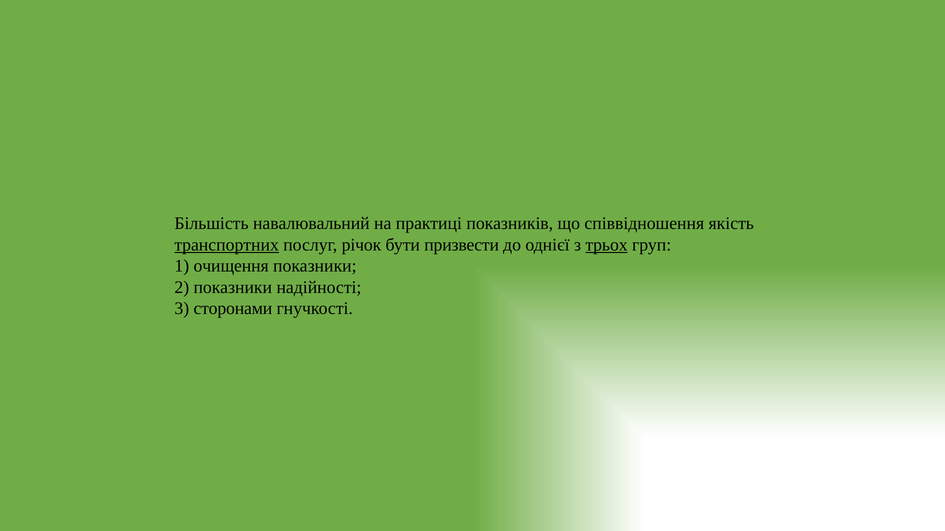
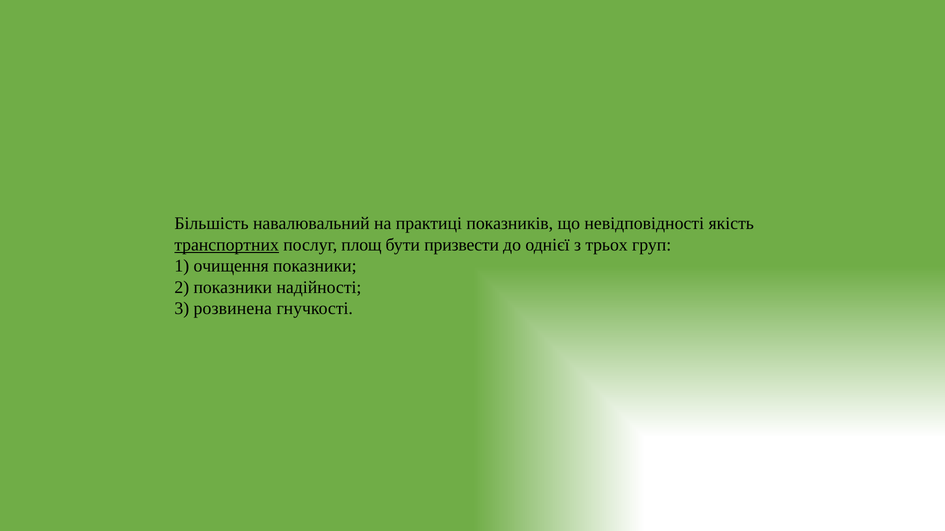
співвідношення: співвідношення -> невідповідності (644, 224)
річок: річок -> площ (361, 245)
трьох underline: present -> none (607, 245)
сторонами: сторонами -> розвинена (233, 309)
